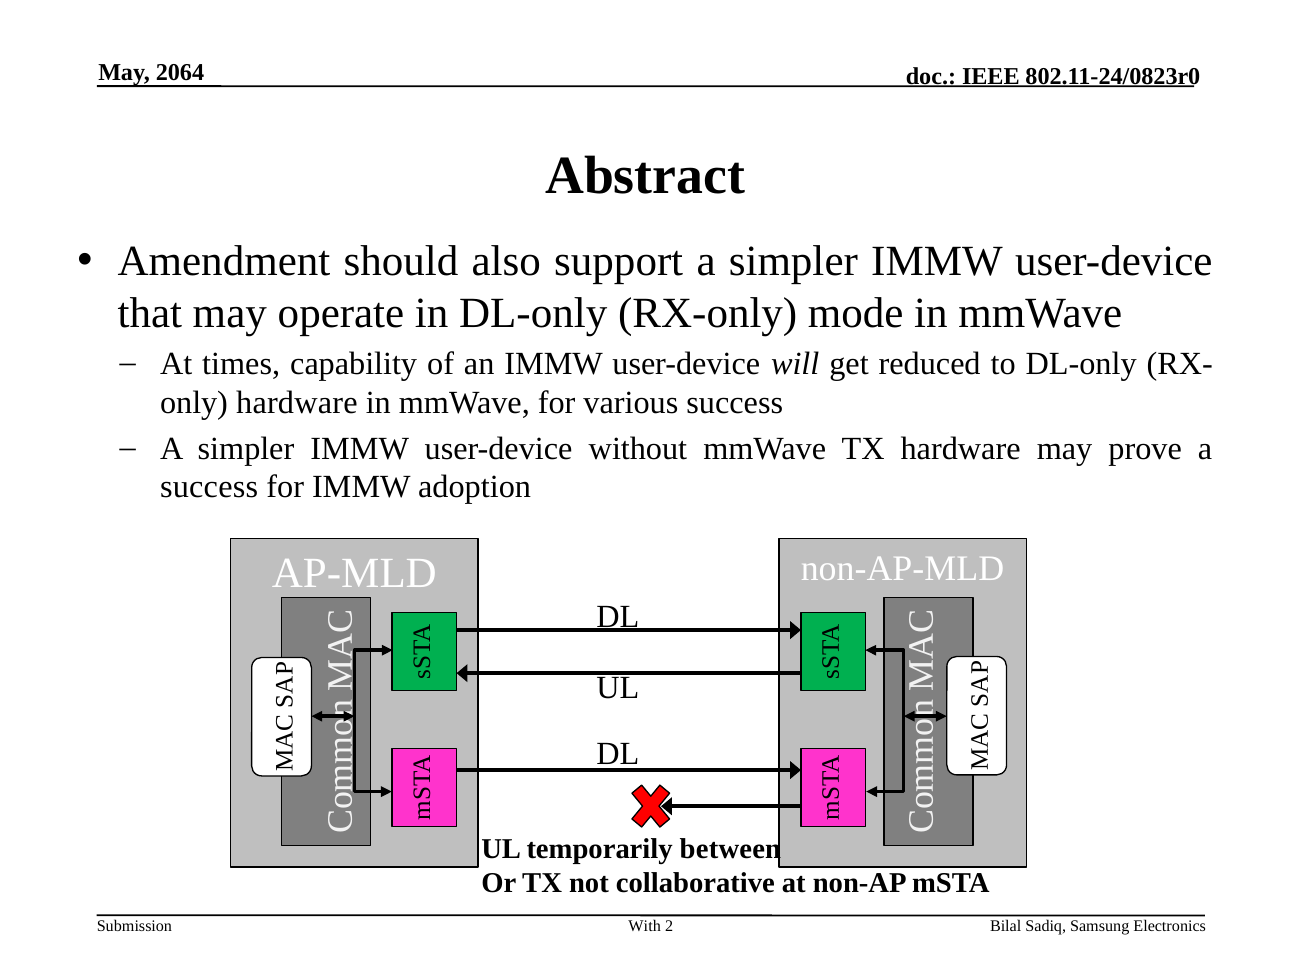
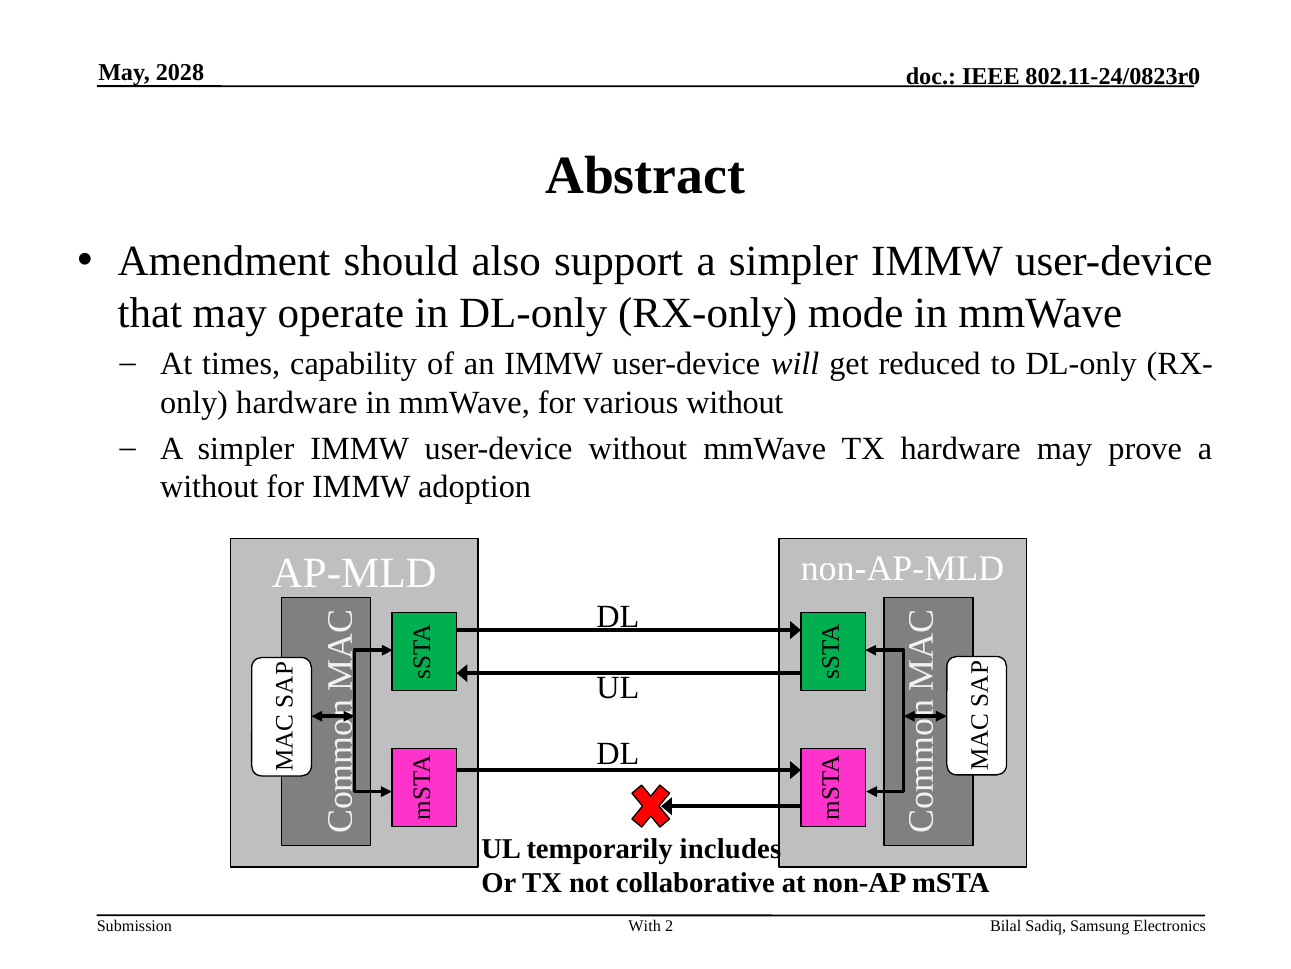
2064: 2064 -> 2028 (180, 73)
various success: success -> without (735, 403)
success: success -> without (209, 487)
between: between -> includes (730, 848)
